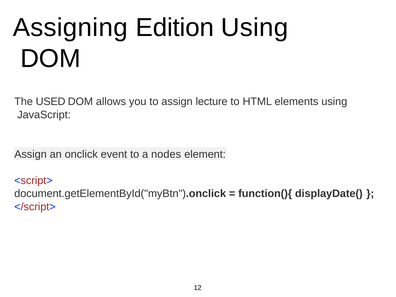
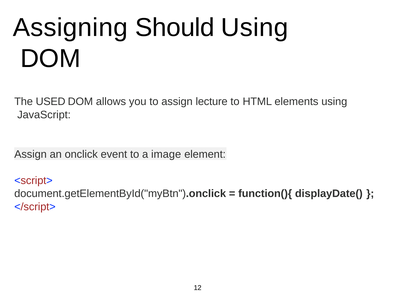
Edition: Edition -> Should (175, 28)
nodes: nodes -> image (166, 154)
